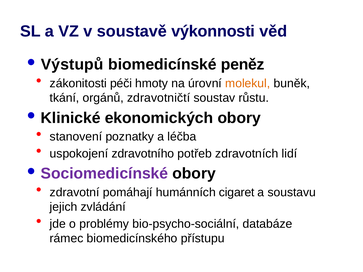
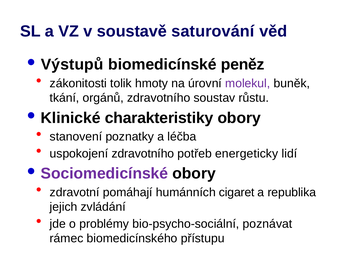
výkonnosti: výkonnosti -> saturování (213, 31)
péči: péči -> tolik (121, 83)
molekul colour: orange -> purple (248, 83)
orgánů zdravotničtí: zdravotničtí -> zdravotního (159, 98)
ekonomických: ekonomických -> charakteristiky (159, 118)
zdravotních: zdravotních -> energeticky (247, 154)
soustavu: soustavu -> republika (292, 193)
databáze: databáze -> poznávat (267, 224)
